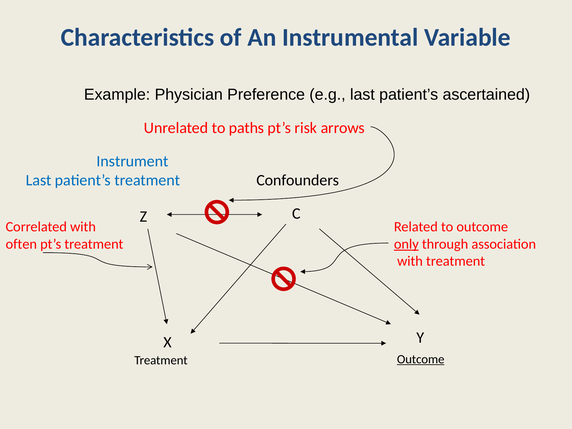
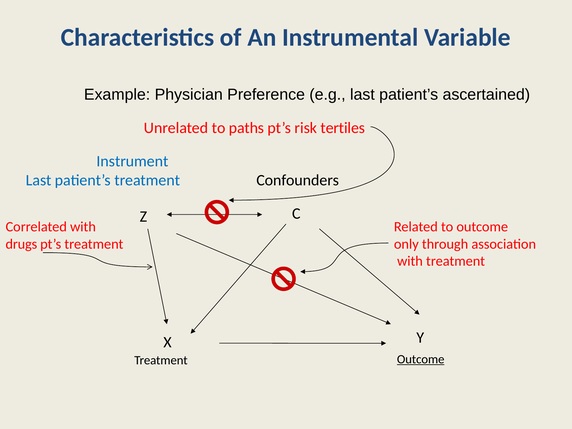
arrows: arrows -> tertiles (343, 128)
often: often -> drugs (21, 244)
only underline: present -> none (406, 244)
